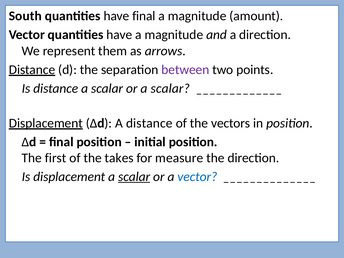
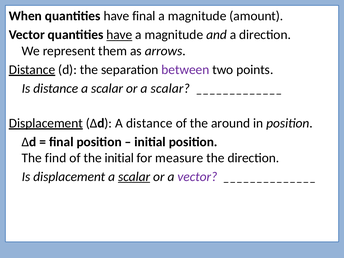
South: South -> When (25, 16)
have underline: none -> present (119, 35)
vectors: vectors -> around (231, 123)
first: first -> find (56, 158)
the takes: takes -> initial (119, 158)
vector colour: blue -> purple (197, 177)
